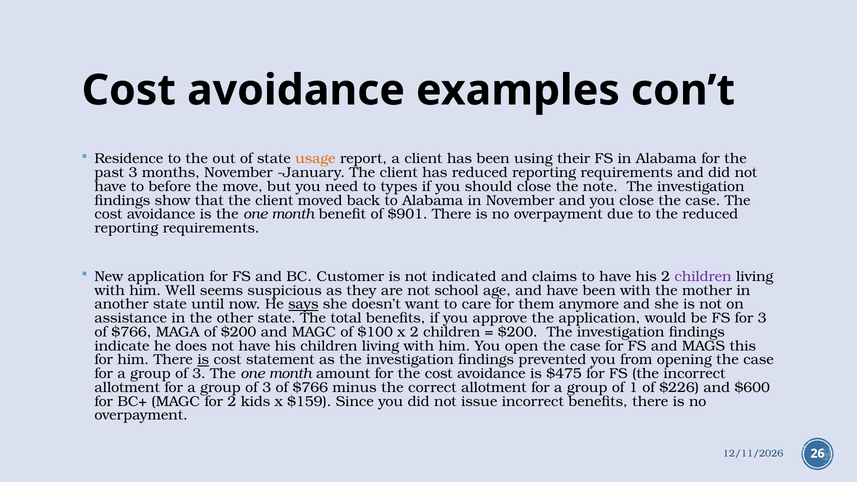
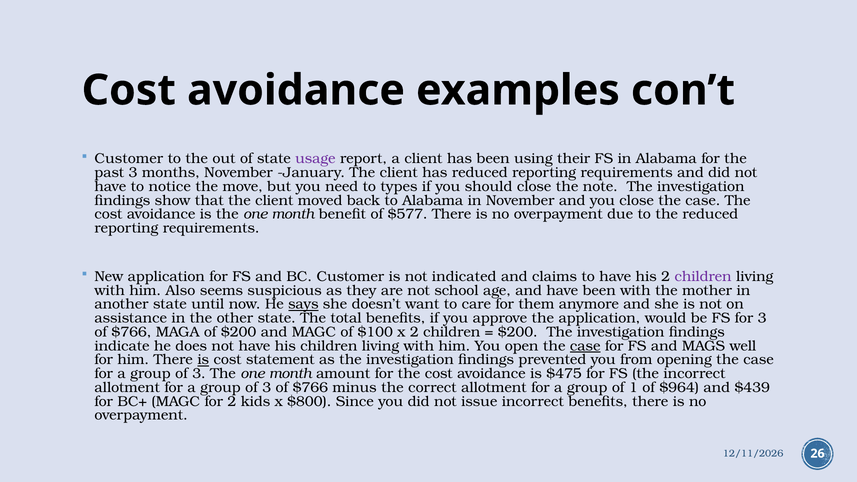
Residence: Residence -> Customer (129, 159)
usage colour: orange -> purple (315, 159)
before: before -> notice (170, 186)
$901: $901 -> $577 (408, 214)
Well: Well -> Also (180, 290)
case underline: none -> present (585, 346)
this: this -> well (743, 346)
$226: $226 -> $964 (679, 388)
$600: $600 -> $439 (752, 388)
$159: $159 -> $800 (309, 401)
